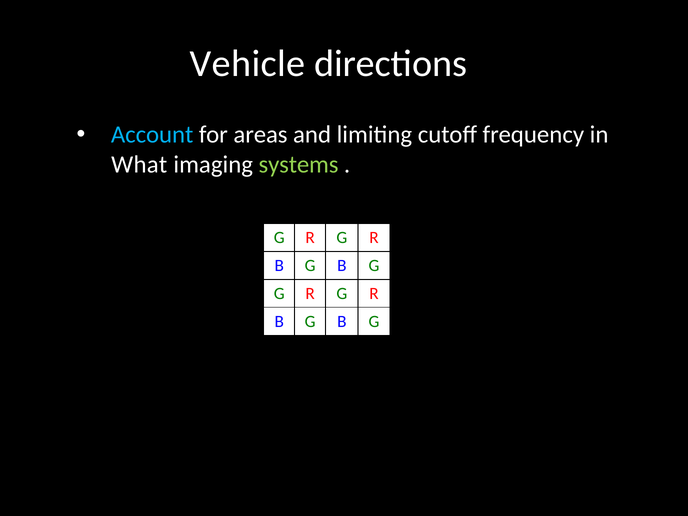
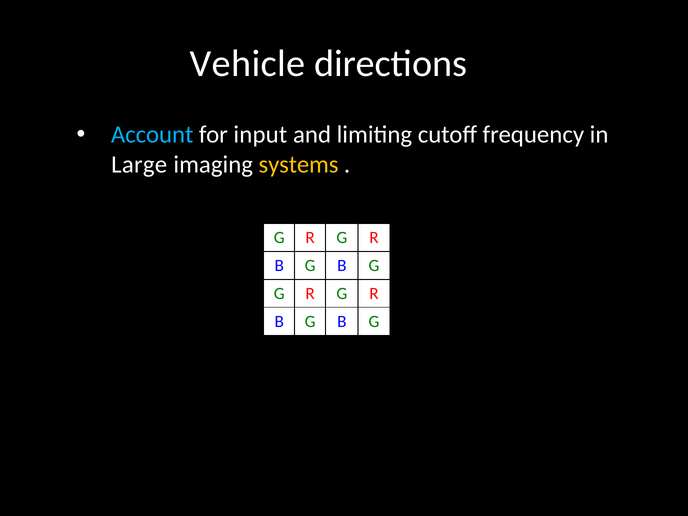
areas: areas -> input (260, 135)
What: What -> Large (139, 164)
systems colour: light green -> yellow (299, 164)
